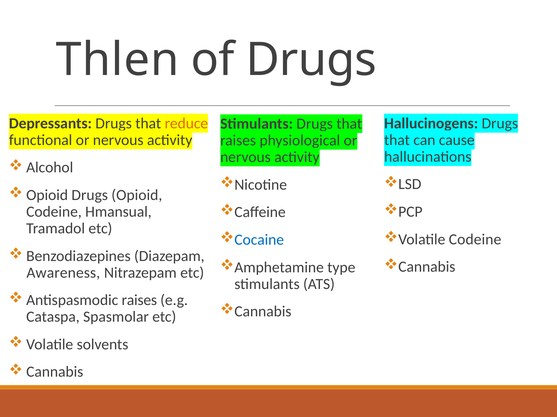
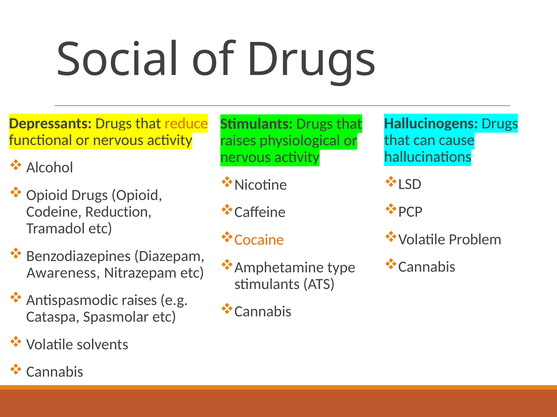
Thlen: Thlen -> Social (118, 60)
Hmansual: Hmansual -> Reduction (118, 212)
Volatile Codeine: Codeine -> Problem (475, 240)
Cocaine colour: blue -> orange (259, 240)
